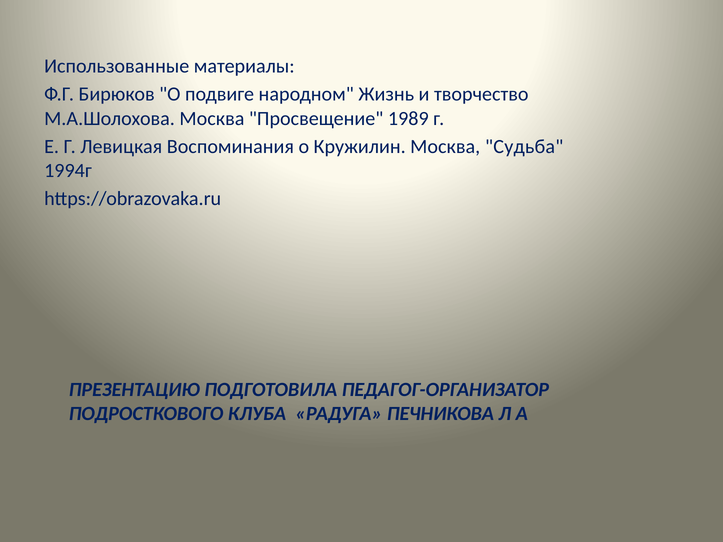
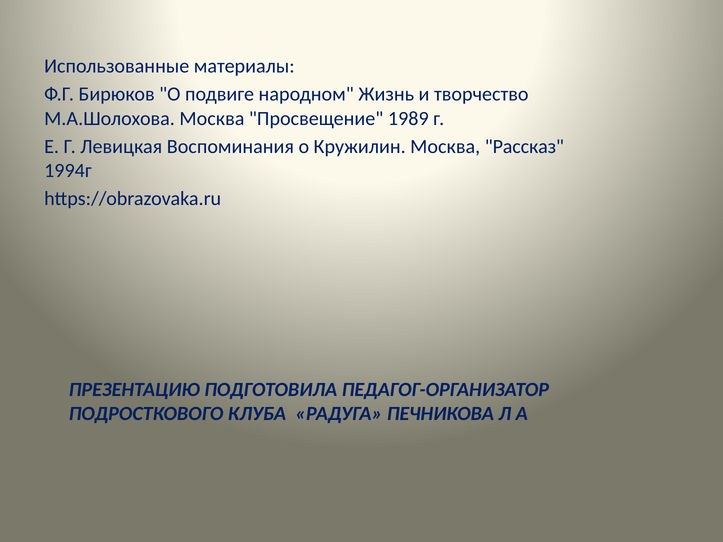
Судьба: Судьба -> Рассказ (524, 147)
